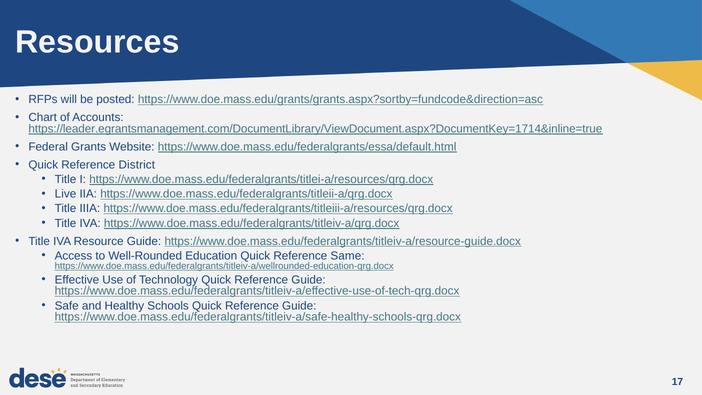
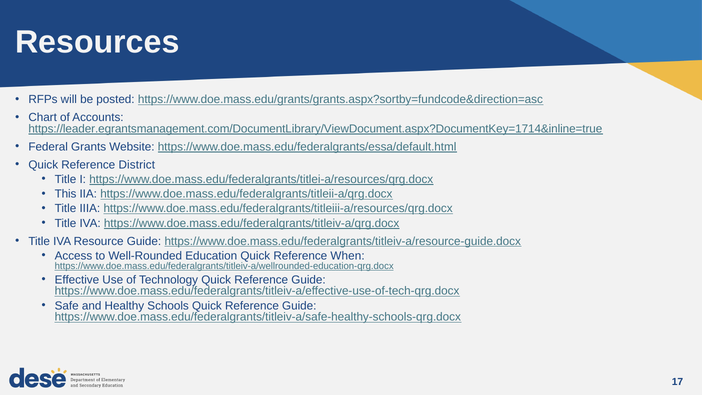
Live: Live -> This (66, 194)
Same: Same -> When (348, 256)
